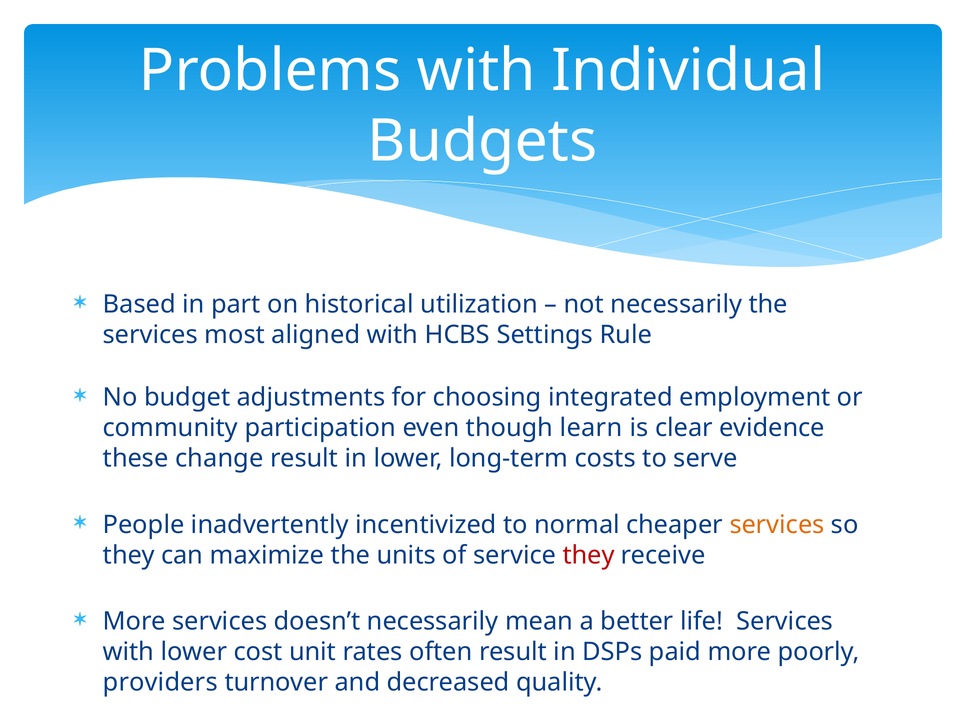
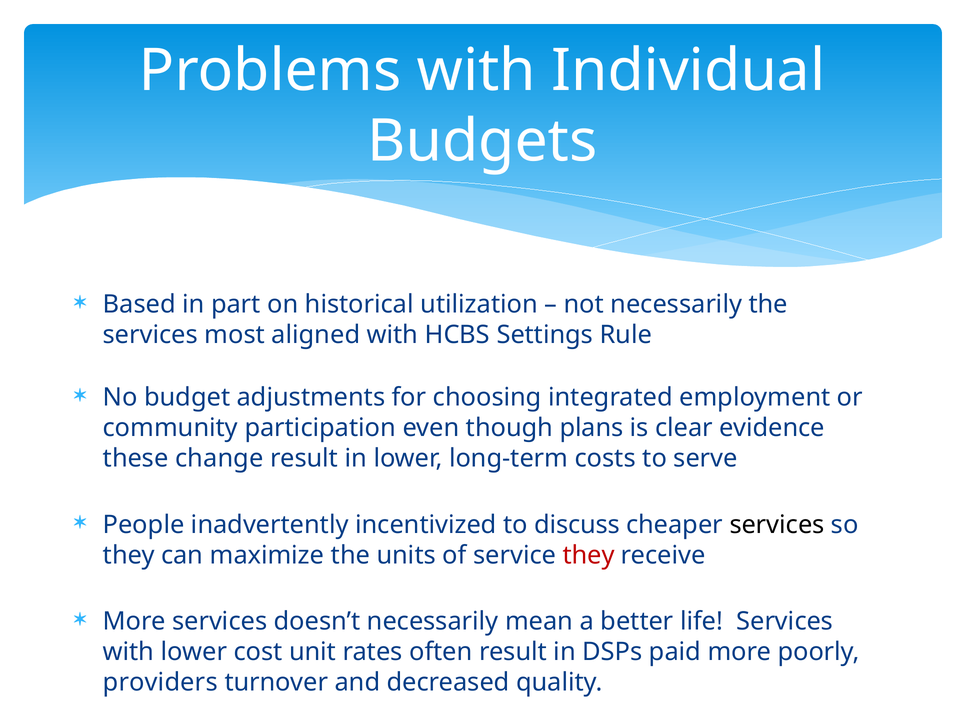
learn: learn -> plans (591, 428)
normal: normal -> discuss (577, 525)
services colour: orange -> black (777, 525)
